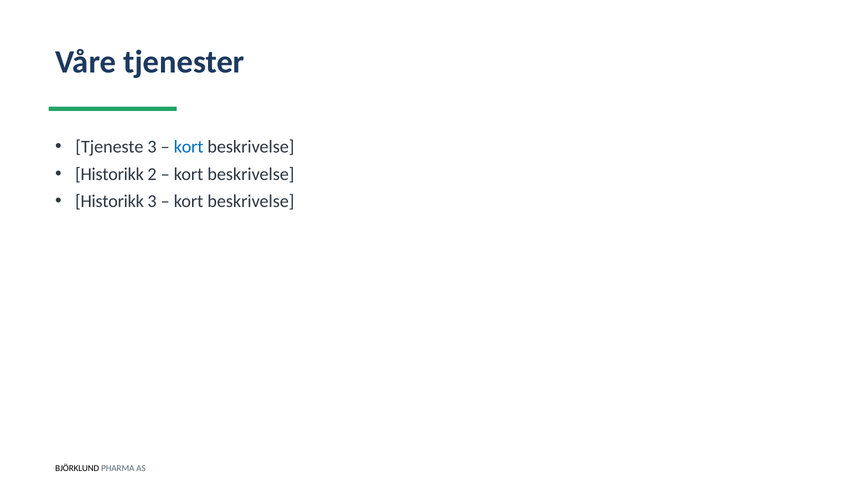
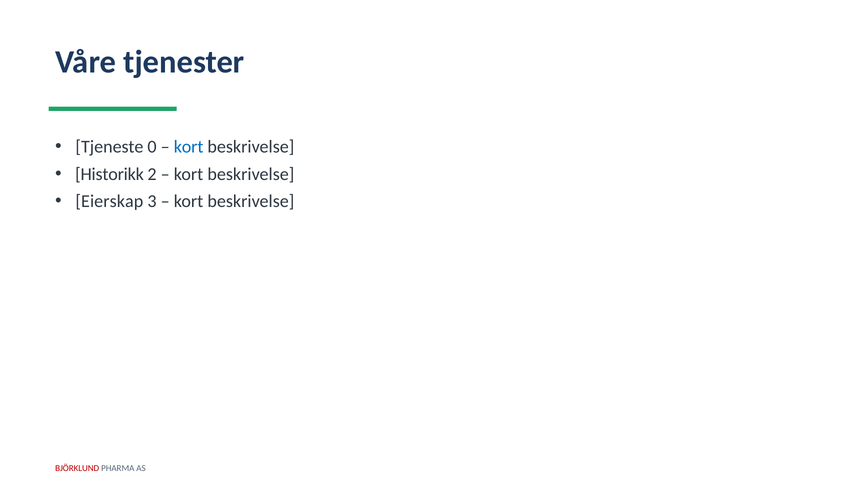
Tjeneste 3: 3 -> 0 (152, 147)
Historikk: Historikk -> Eierskap (109, 201)
BJÖRKLUND colour: black -> red (77, 468)
